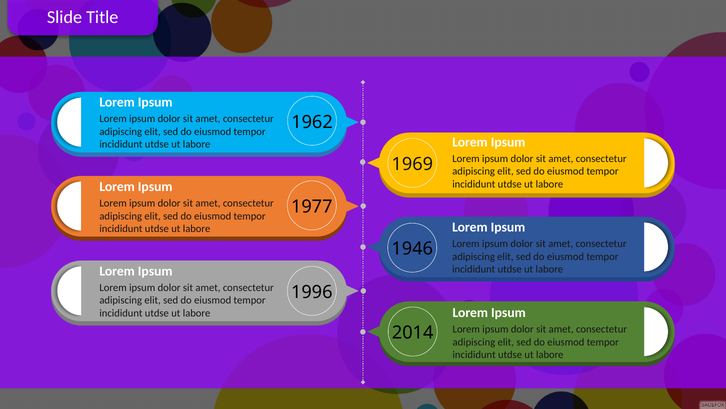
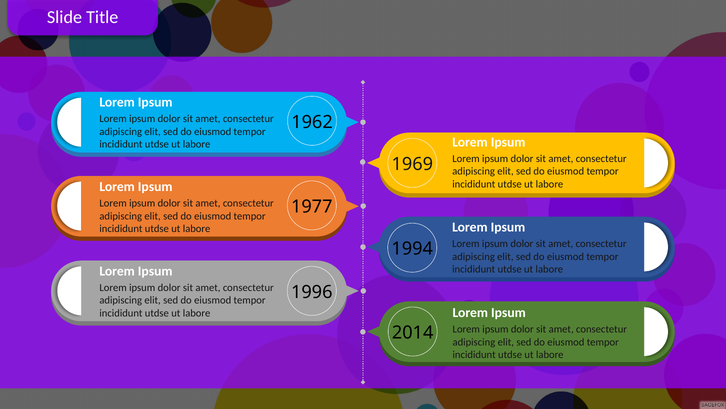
1946: 1946 -> 1994 (412, 249)
